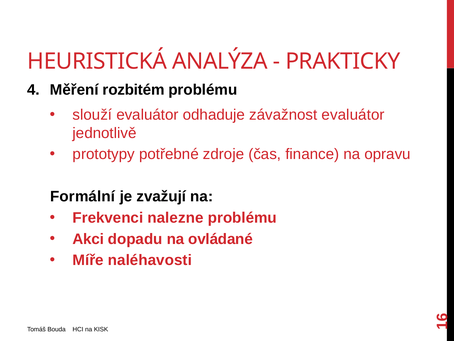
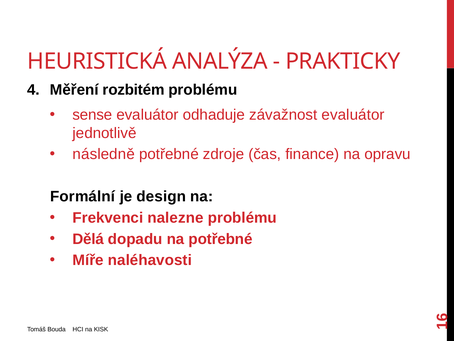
slouží: slouží -> sense (92, 115)
prototypy: prototypy -> následně (104, 154)
zvažují: zvažují -> design (161, 196)
Akci: Akci -> Dělá (88, 239)
na ovládané: ovládané -> potřebné (221, 239)
